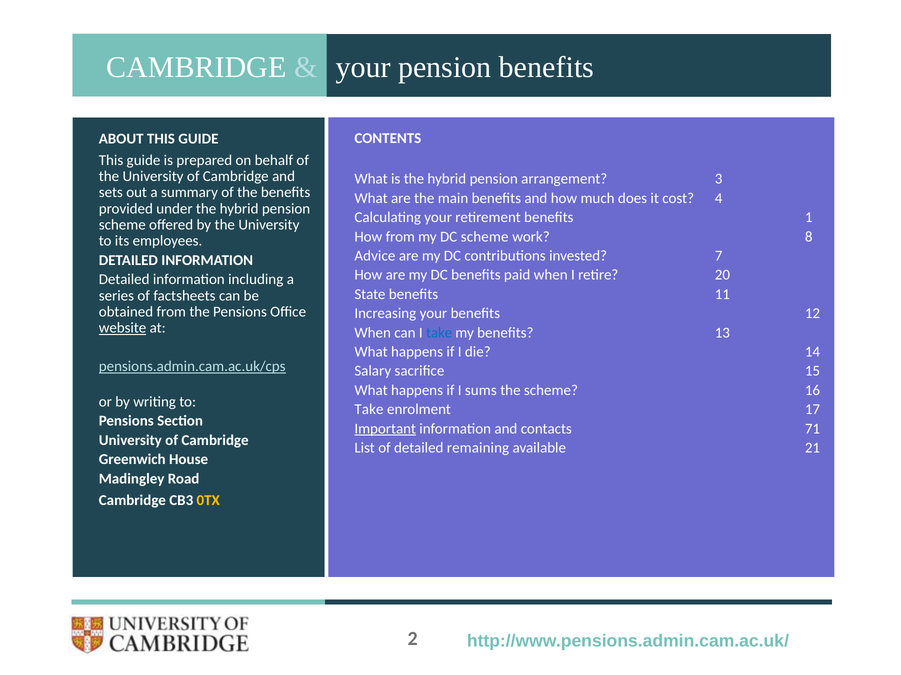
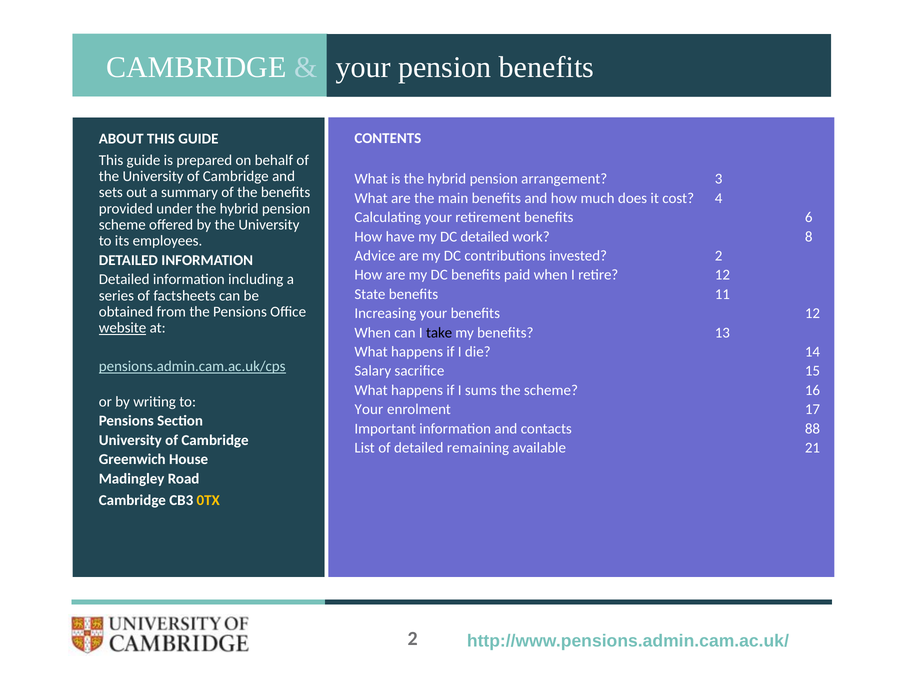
1: 1 -> 6 (809, 218)
How from: from -> have (400, 237)
DC scheme: scheme -> detailed (485, 237)
invested 7: 7 -> 2 (719, 256)
retire 20: 20 -> 12 (722, 275)
take colour: blue -> black (439, 333)
Take: Take -> Your (369, 410)
Important underline: present -> none (385, 429)
71: 71 -> 88 (813, 429)
